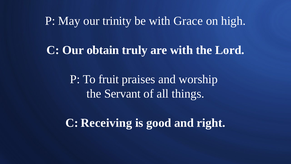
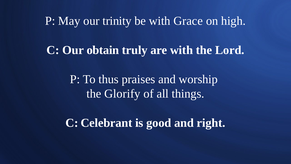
fruit: fruit -> thus (109, 79)
Servant: Servant -> Glorify (122, 94)
Receiving: Receiving -> Celebrant (106, 123)
